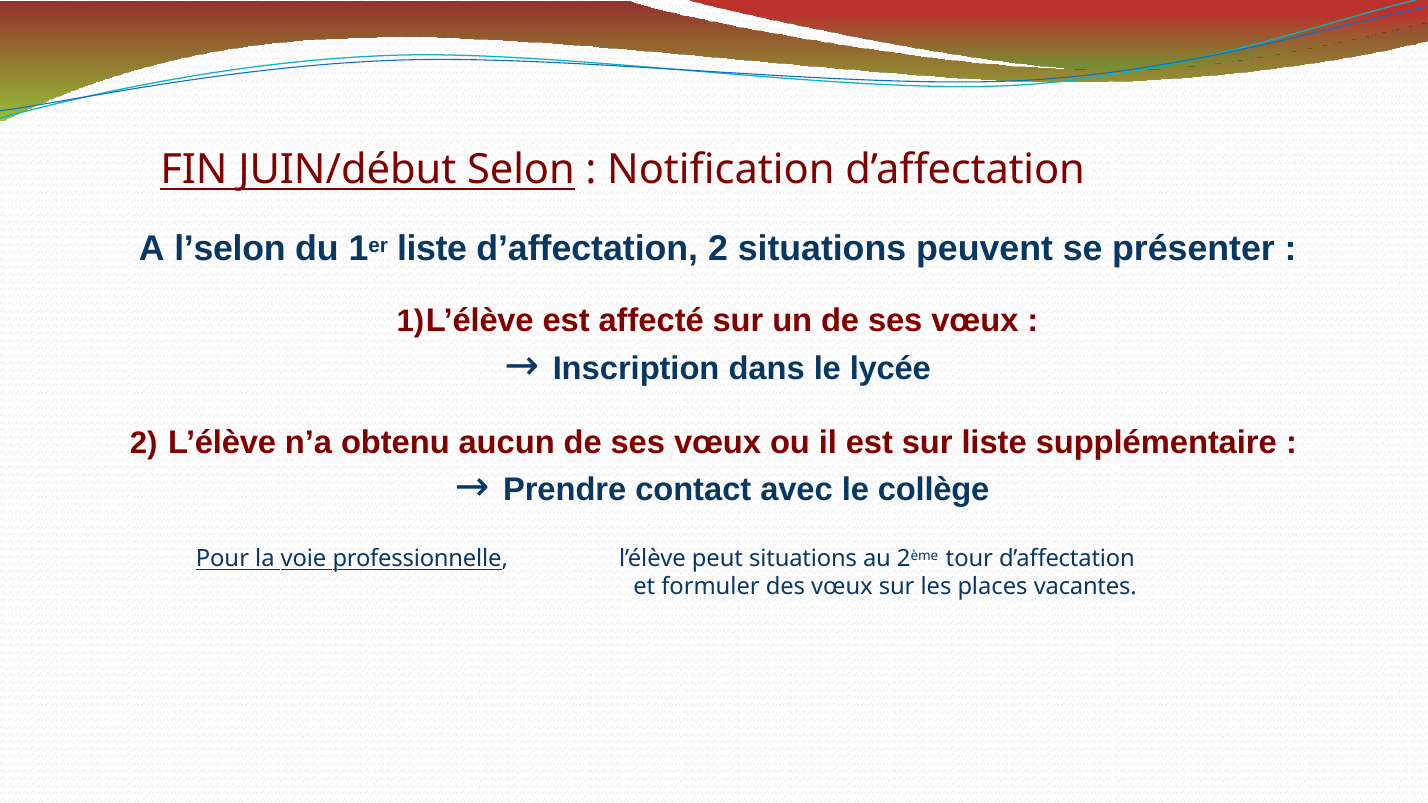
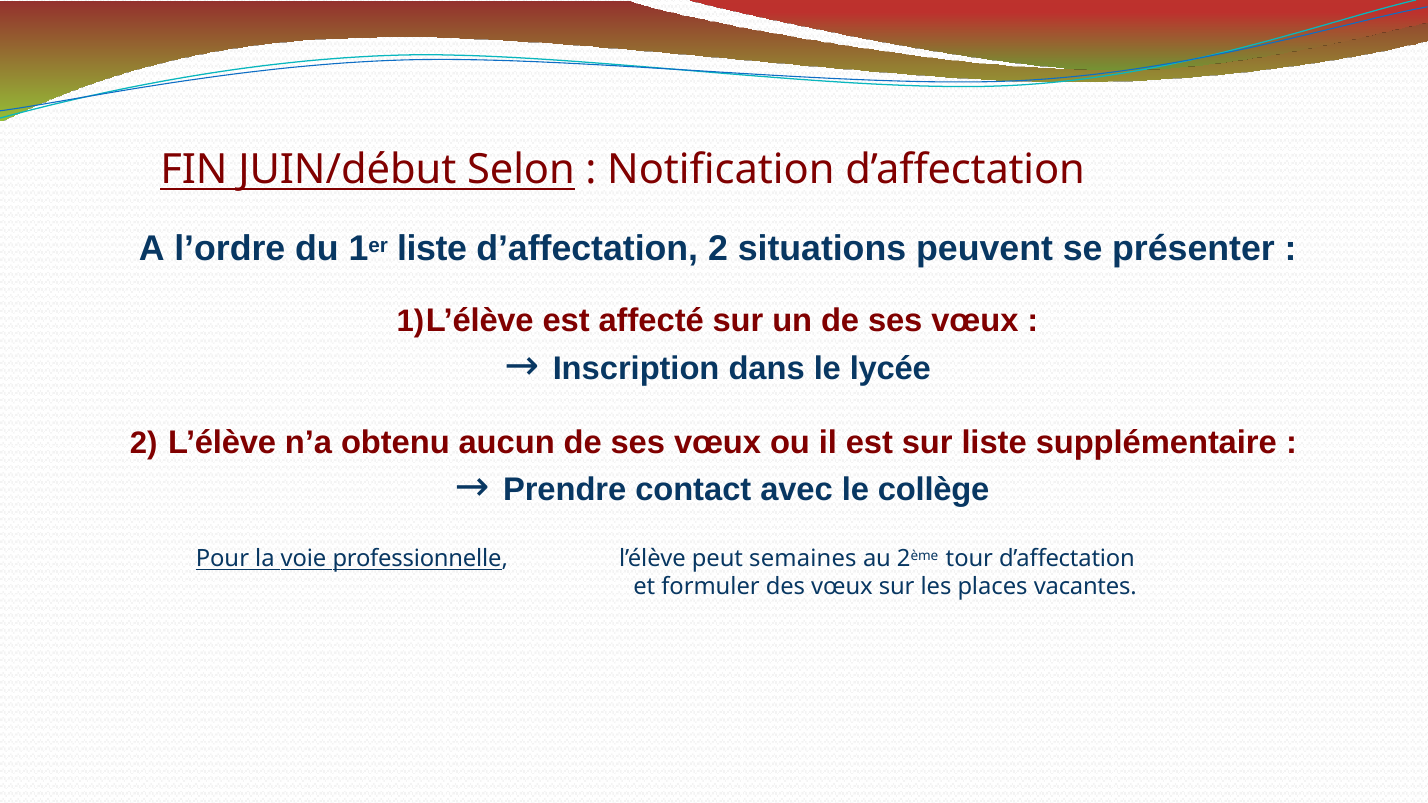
l’selon: l’selon -> l’ordre (230, 249)
peut situations: situations -> semaines (803, 559)
